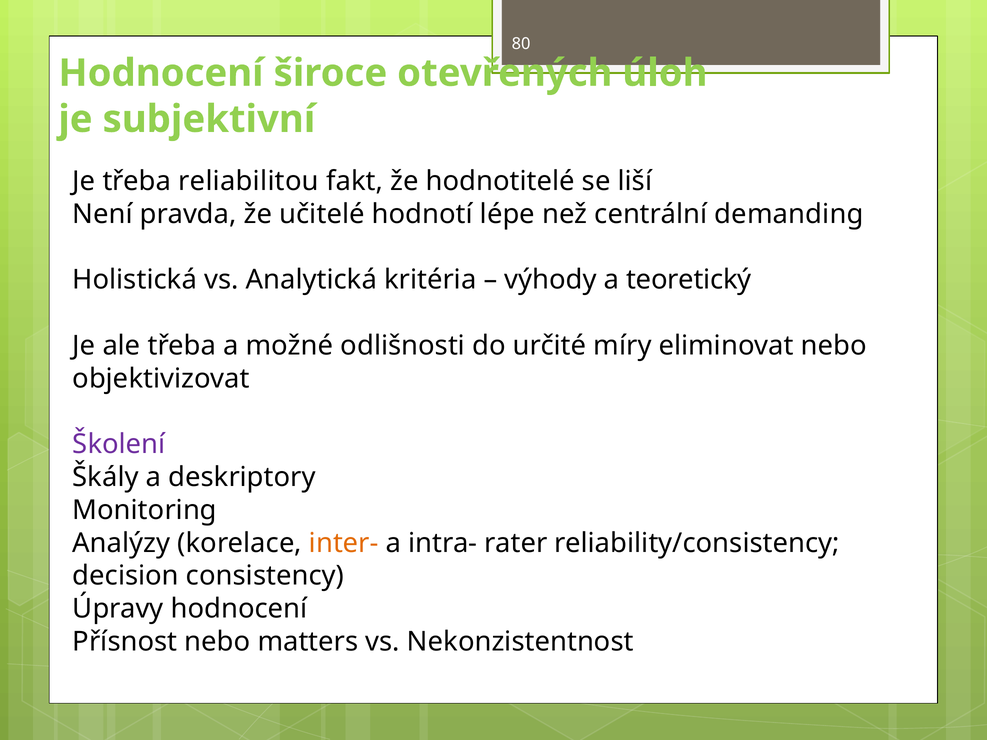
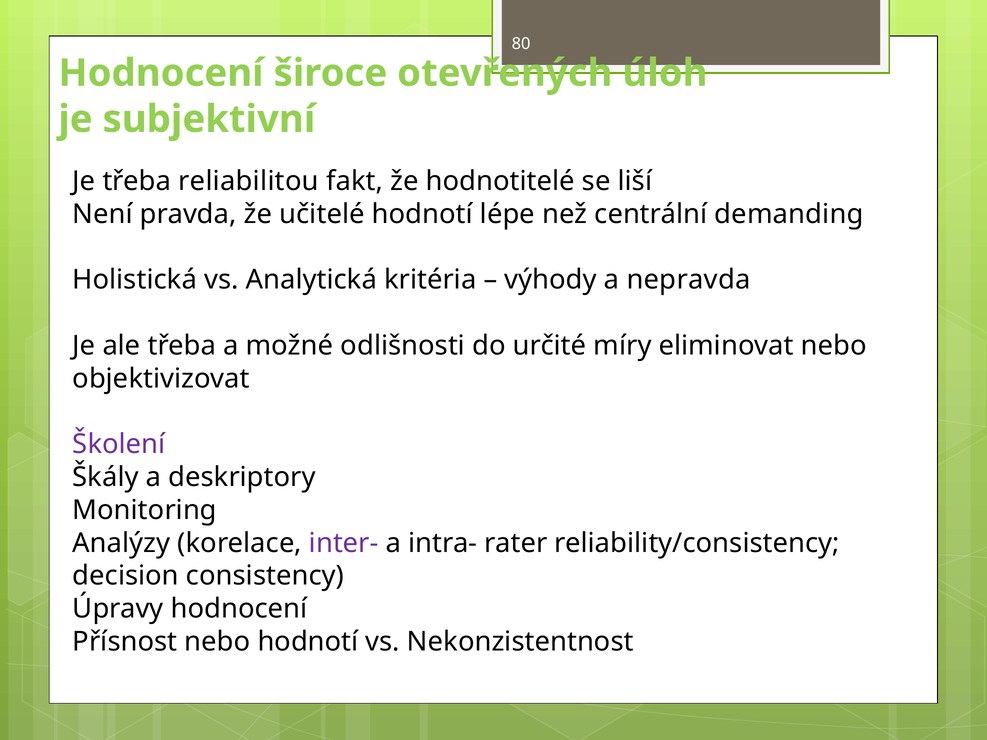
teoretický: teoretický -> nepravda (689, 280)
inter- colour: orange -> purple (344, 543)
nebo matters: matters -> hodnotí (308, 642)
